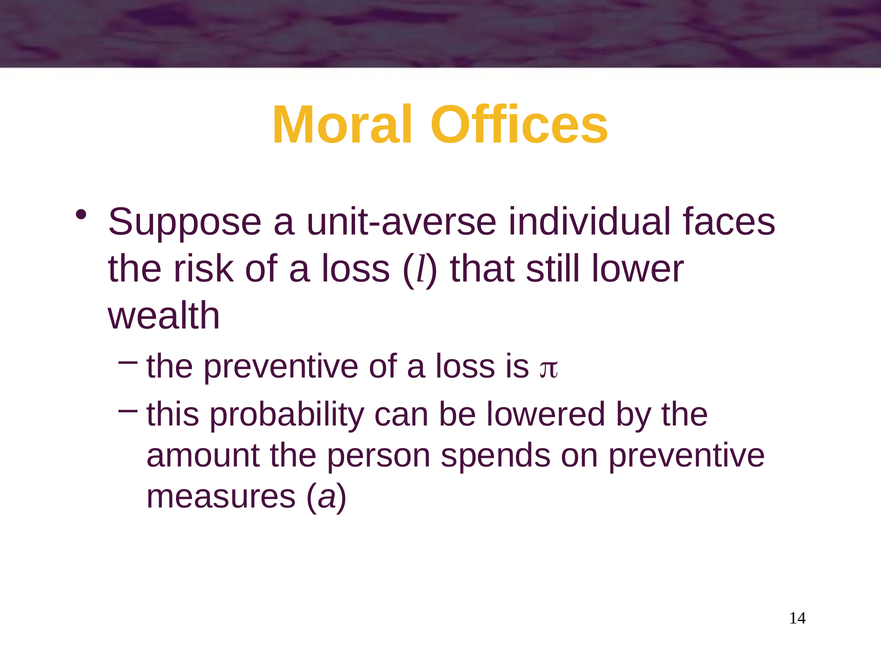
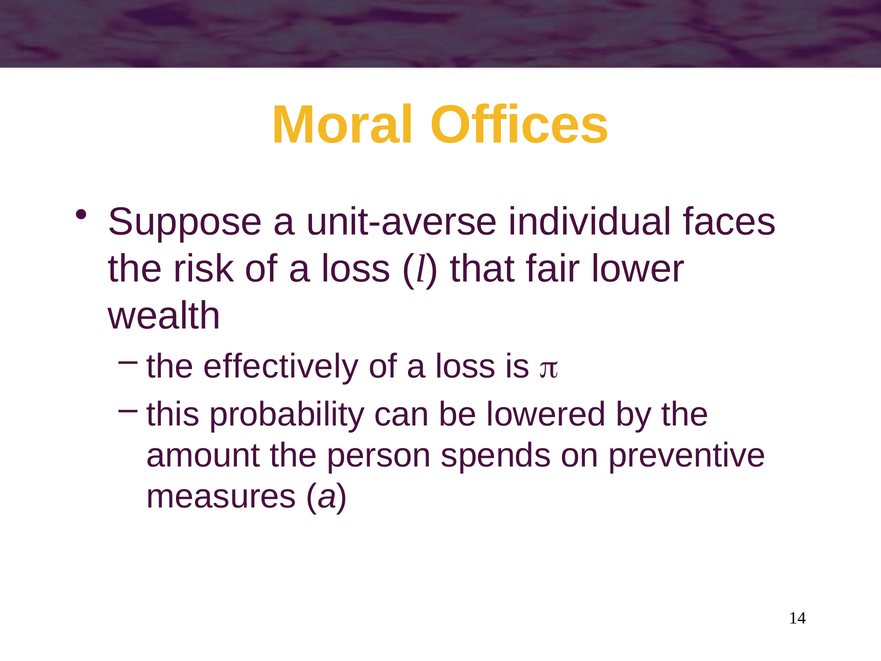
still: still -> fair (553, 269)
the preventive: preventive -> effectively (281, 366)
